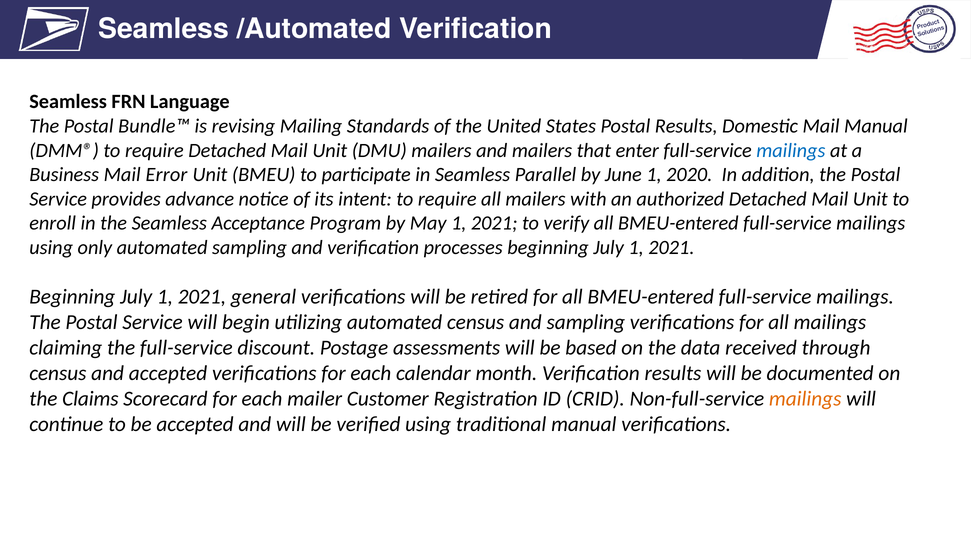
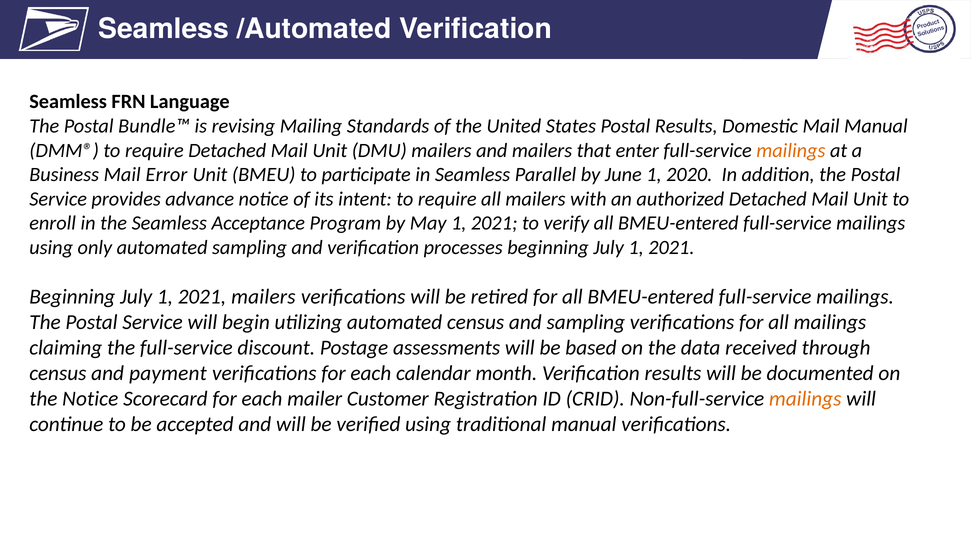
mailings colour: blue -> orange (791, 150)
2021 general: general -> mailers (263, 297)
and accepted: accepted -> payment (168, 373)
the Claims: Claims -> Notice (90, 399)
